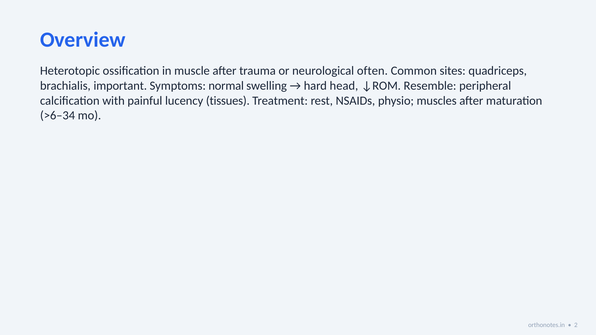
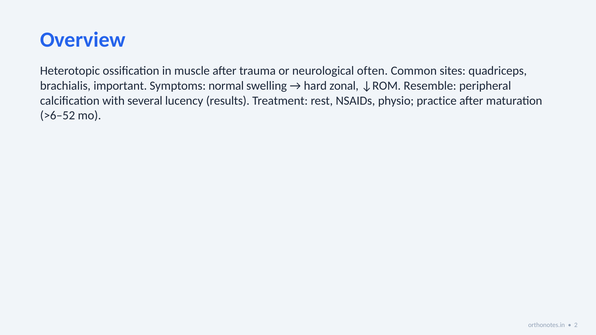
head: head -> zonal (344, 86)
painful: painful -> several (145, 101)
tissues: tissues -> results (228, 101)
muscles: muscles -> practice (437, 101)
>6–34: >6–34 -> >6–52 (58, 116)
